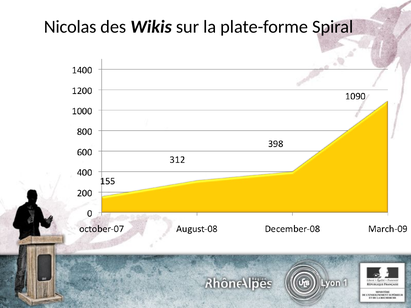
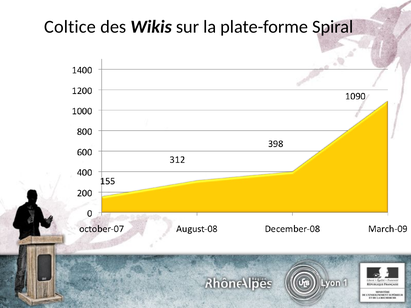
Nicolas: Nicolas -> Coltice (70, 27)
